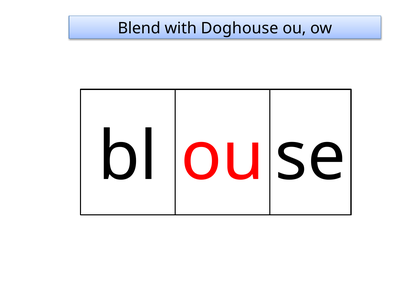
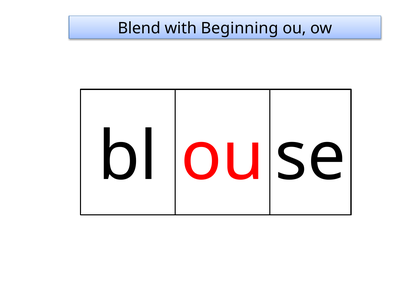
Doghouse: Doghouse -> Beginning (240, 28)
